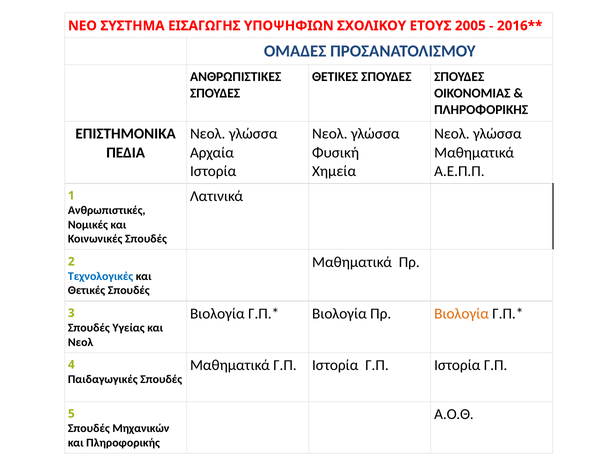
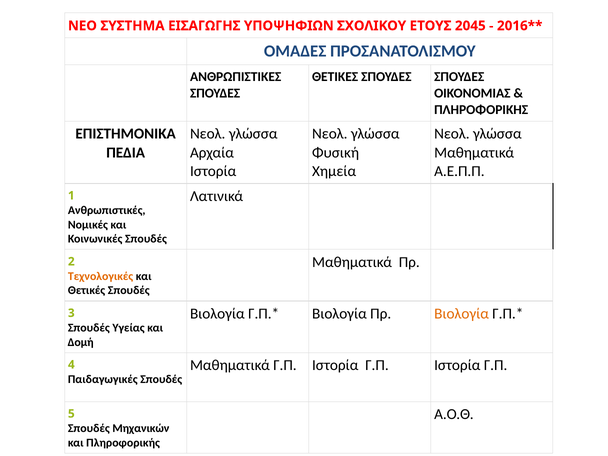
2005: 2005 -> 2045 (470, 26)
Τεχνολογικές colour: blue -> orange (101, 276)
Νεολ: Νεολ -> Δομή (81, 342)
